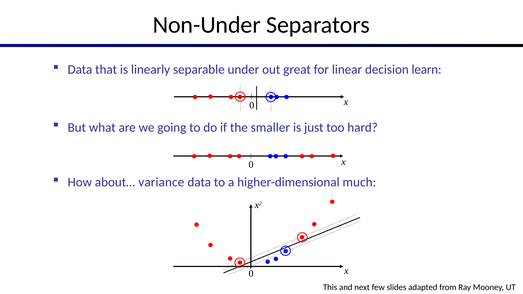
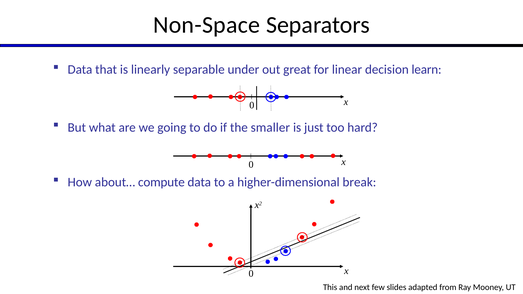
Non-Under: Non-Under -> Non-Space (207, 25)
variance: variance -> compute (161, 182)
much: much -> break (359, 182)
